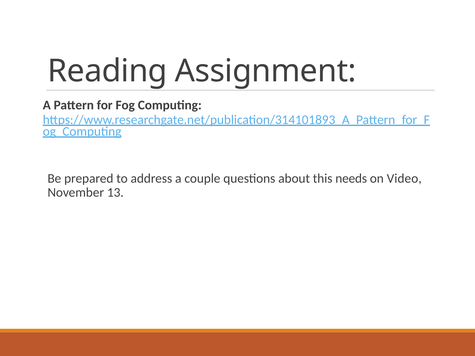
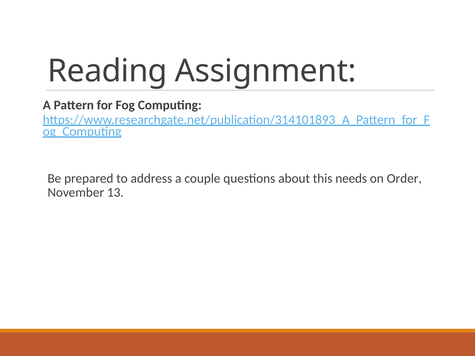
Video: Video -> Order (404, 178)
